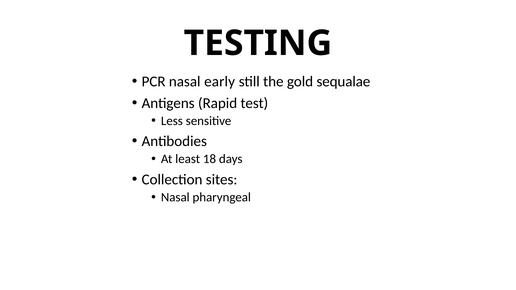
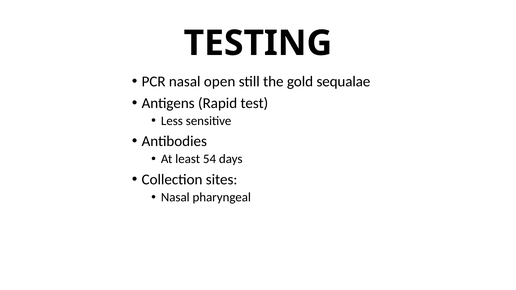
early: early -> open (220, 82)
18: 18 -> 54 (210, 159)
